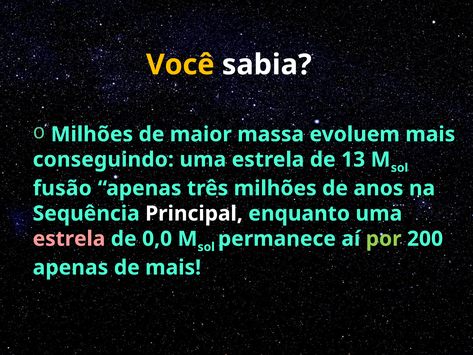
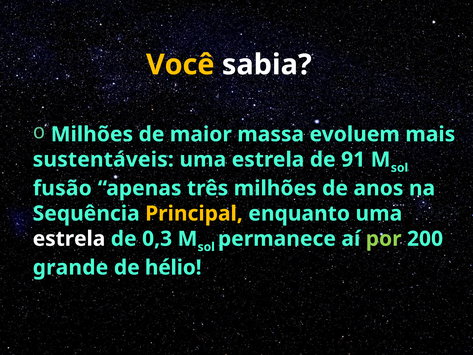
conseguindo: conseguindo -> sustentáveis (103, 159)
13: 13 -> 91 (353, 159)
Principal colour: white -> yellow (194, 213)
estrela colour: pink -> white (69, 239)
0,0: 0,0 -> 0,3 (157, 239)
apenas: apenas -> grande (70, 267)
de mais: mais -> hélio (173, 267)
